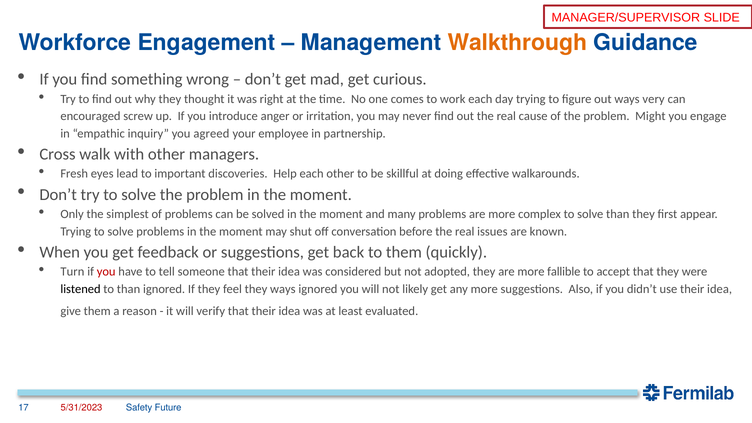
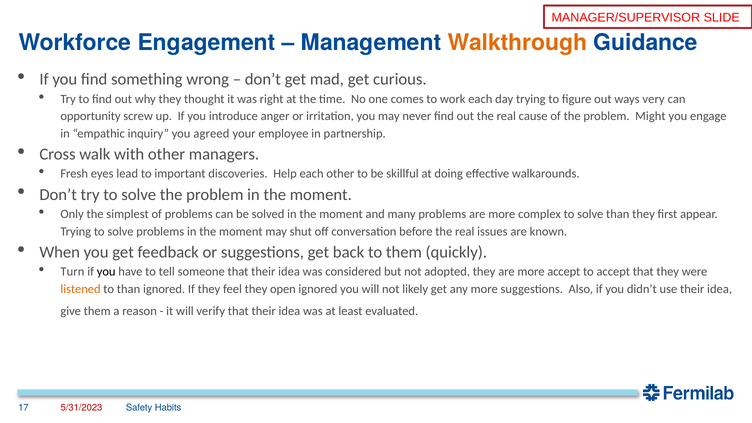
encouraged: encouraged -> opportunity (91, 116)
you colour: red -> black (106, 272)
more fallible: fallible -> accept (564, 272)
listened colour: black -> orange (81, 289)
they ways: ways -> open (283, 289)
Future: Future -> Habits (168, 407)
